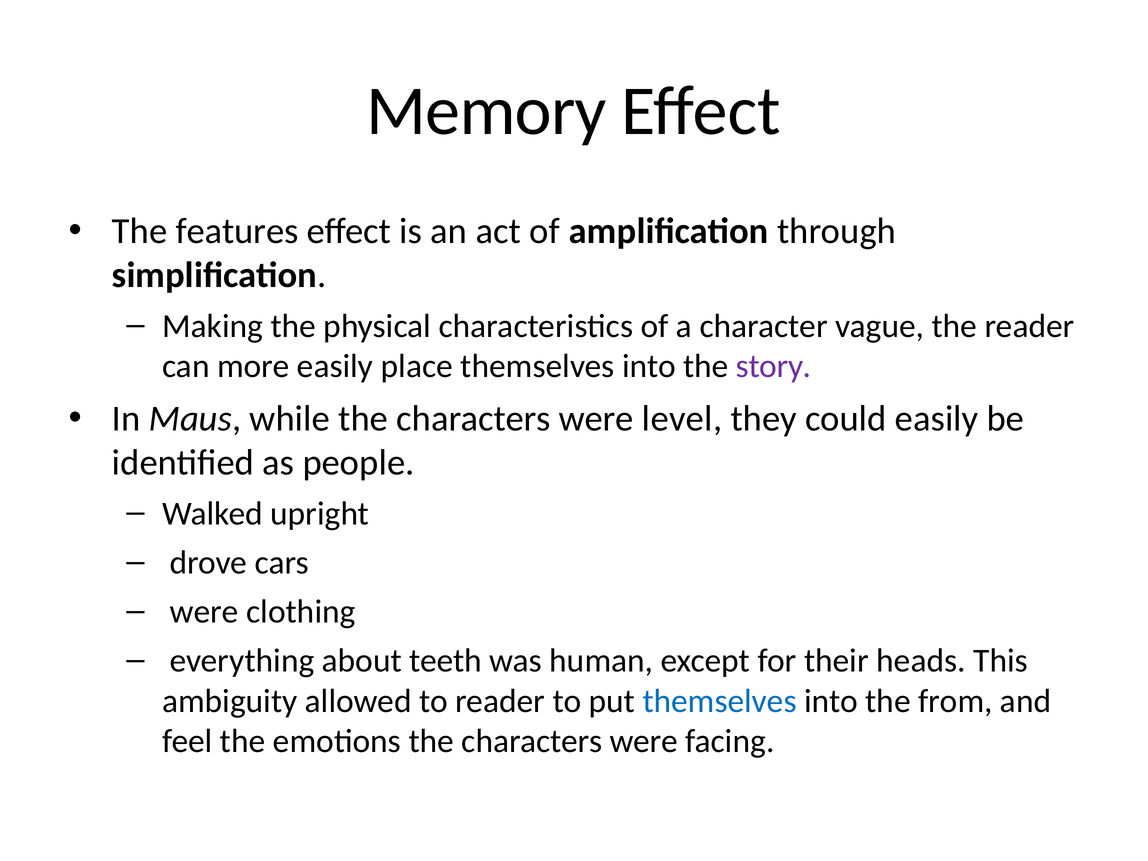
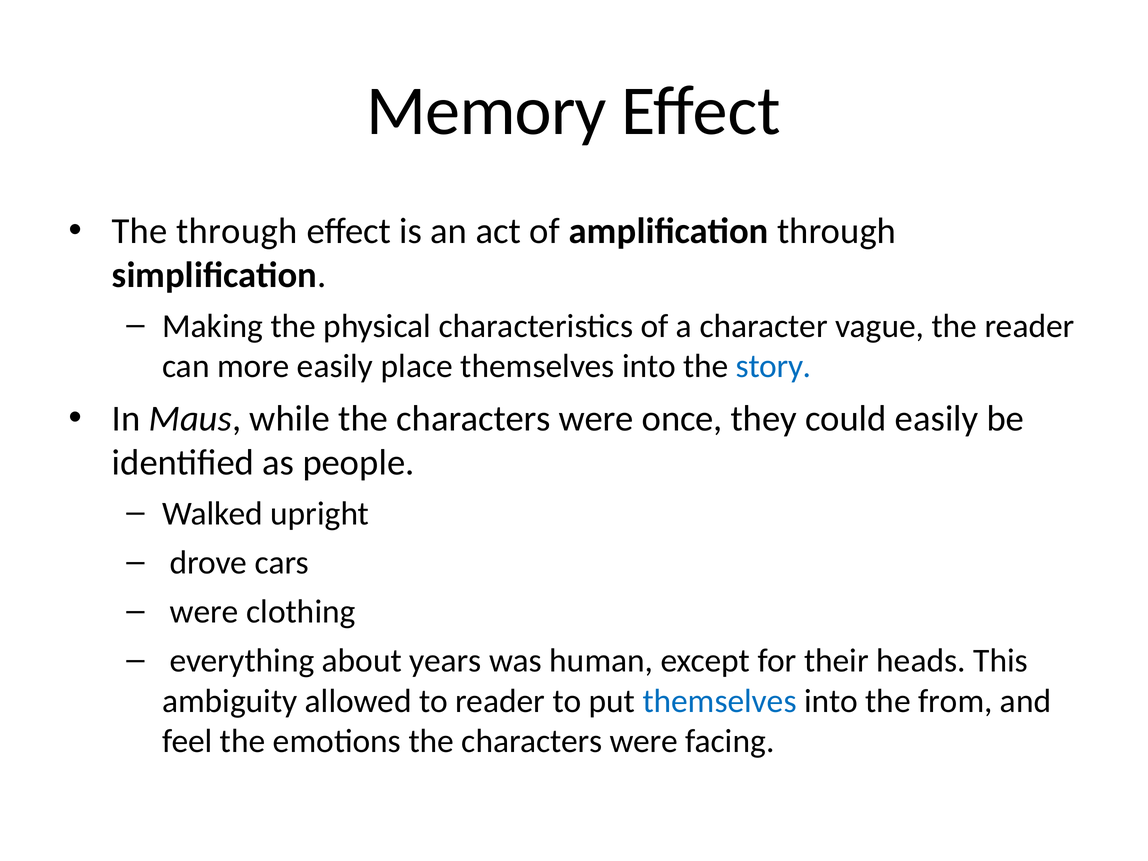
The features: features -> through (237, 231)
story colour: purple -> blue (774, 366)
level: level -> once (682, 419)
teeth: teeth -> years (445, 661)
